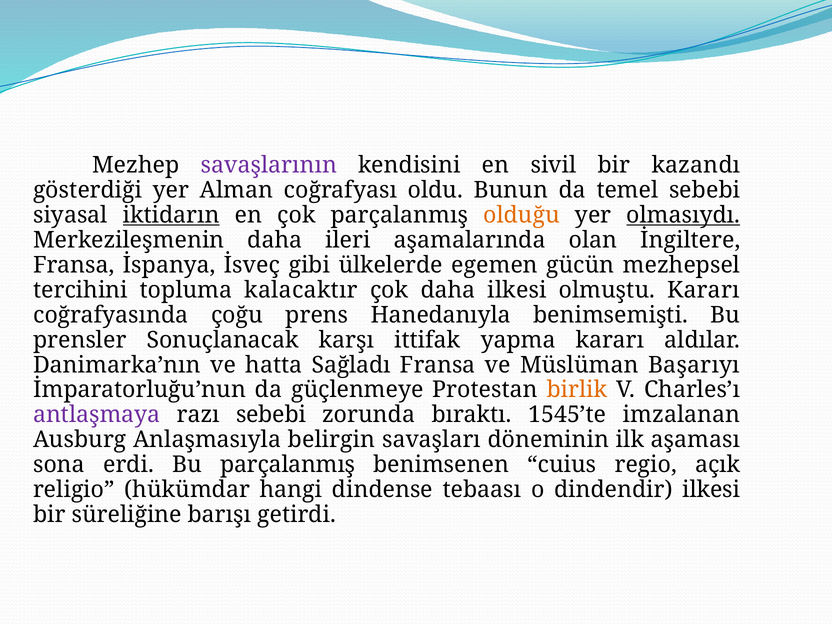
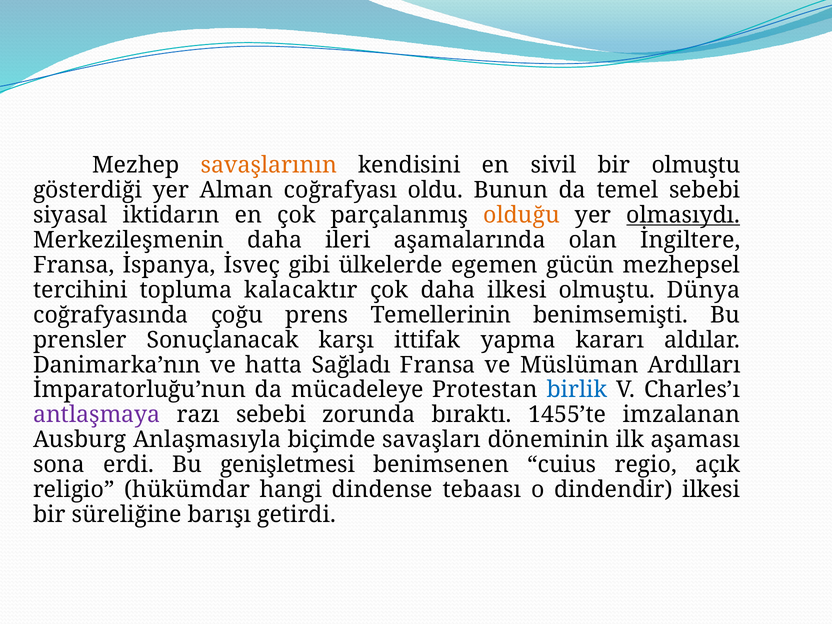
savaşlarının colour: purple -> orange (269, 165)
bir kazandı: kazandı -> olmuştu (696, 165)
iktidarın underline: present -> none (171, 215)
olmuştu Kararı: Kararı -> Dünya (703, 290)
Hanedanıyla: Hanedanıyla -> Temellerinin (441, 315)
Başarıyı: Başarıyı -> Ardılları (694, 365)
güçlenmeye: güçlenmeye -> mücadeleye (357, 390)
birlik colour: orange -> blue (577, 390)
1545’te: 1545’te -> 1455’te (567, 415)
belirgin: belirgin -> biçimde (332, 440)
Bu parçalanmış: parçalanmış -> genişletmesi (288, 465)
